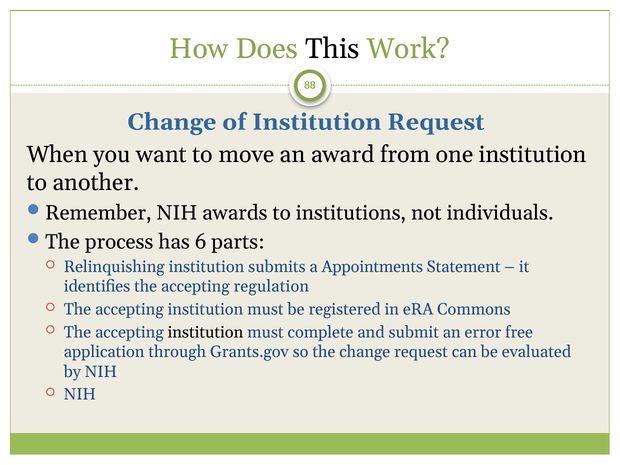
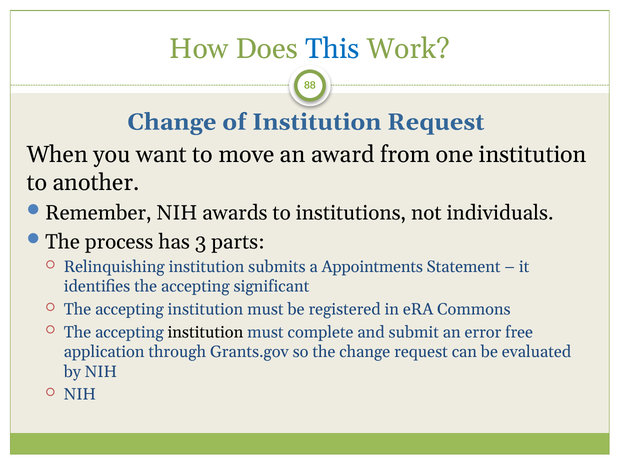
This colour: black -> blue (332, 49)
6: 6 -> 3 (201, 242)
regulation: regulation -> significant (271, 287)
